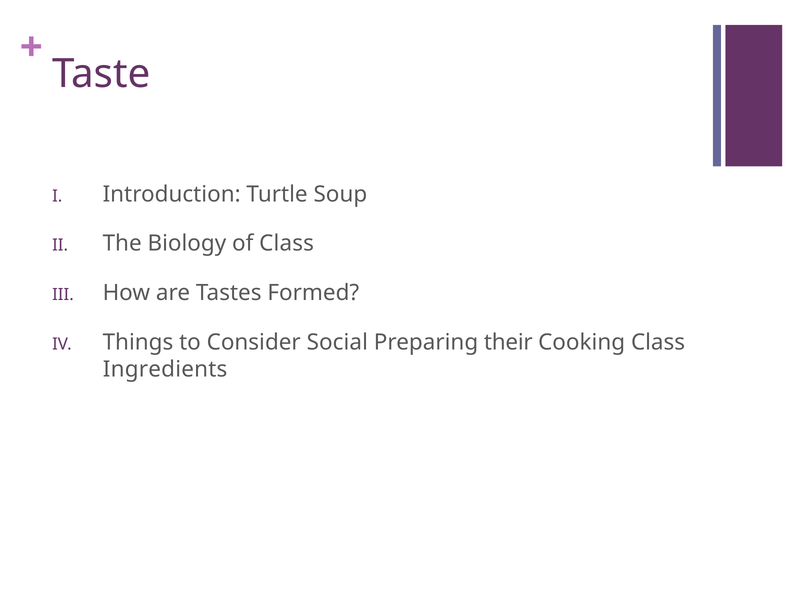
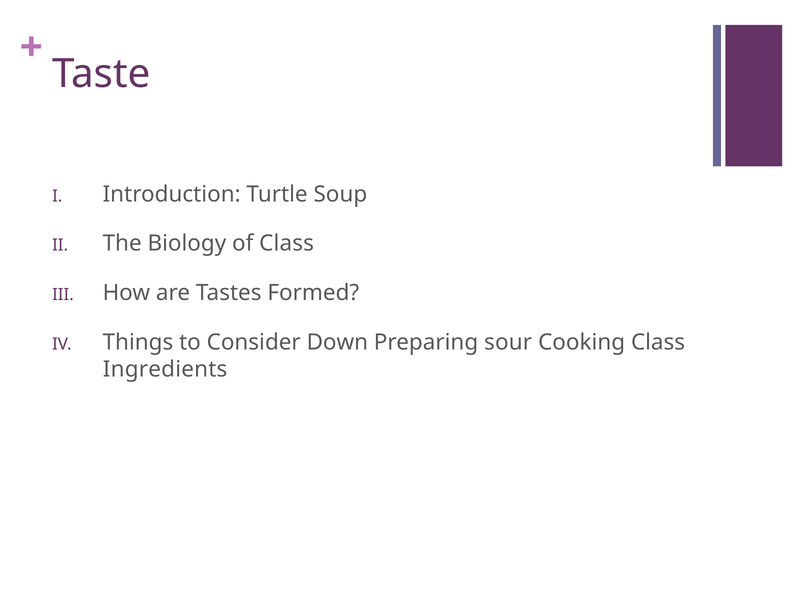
Social: Social -> Down (337, 342)
their: their -> sour (508, 342)
